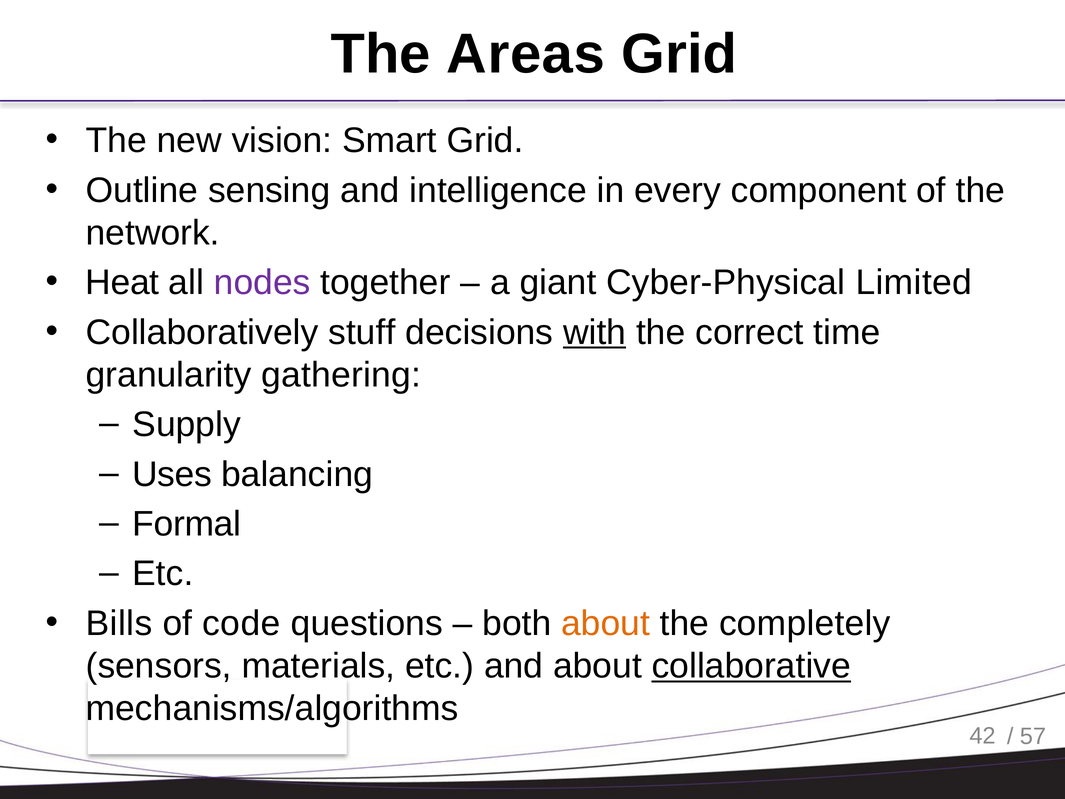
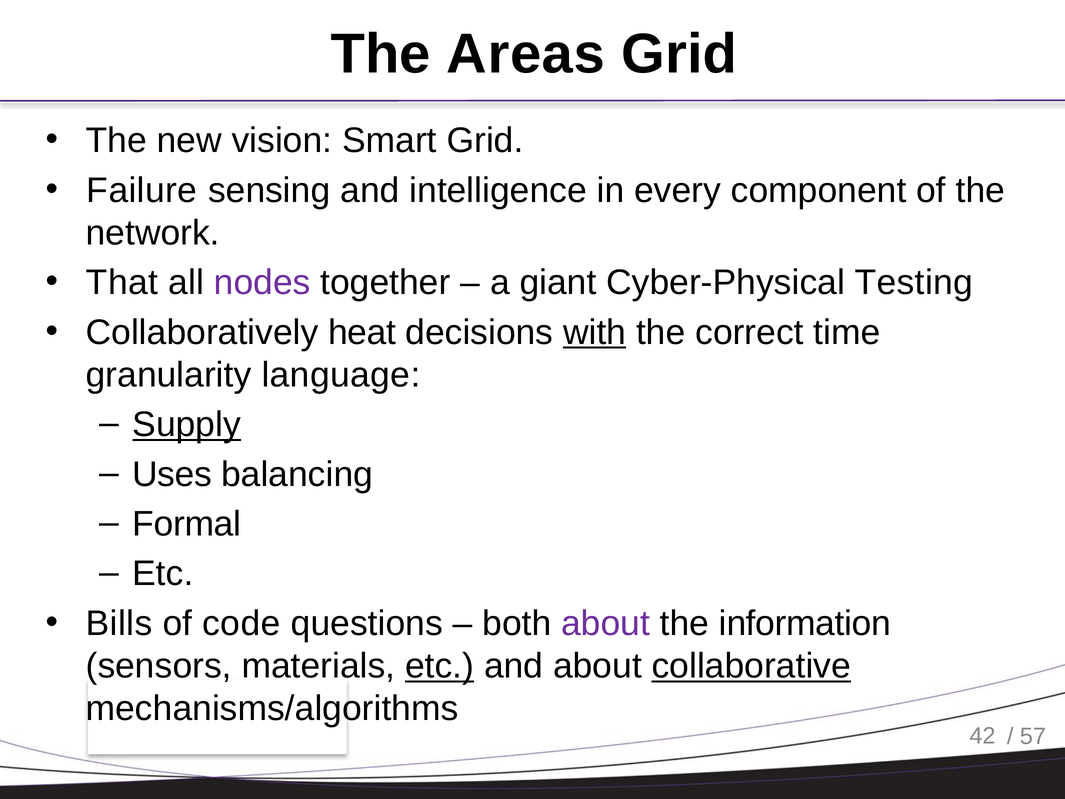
Outline: Outline -> Failure (142, 190)
Heat: Heat -> That (122, 283)
Limited: Limited -> Testing (914, 283)
stuff: stuff -> heat (362, 332)
gathering: gathering -> language (341, 375)
Supply underline: none -> present (187, 425)
about colour: orange -> purple (606, 623)
completely: completely -> information (805, 623)
etc underline: none -> present (440, 666)
